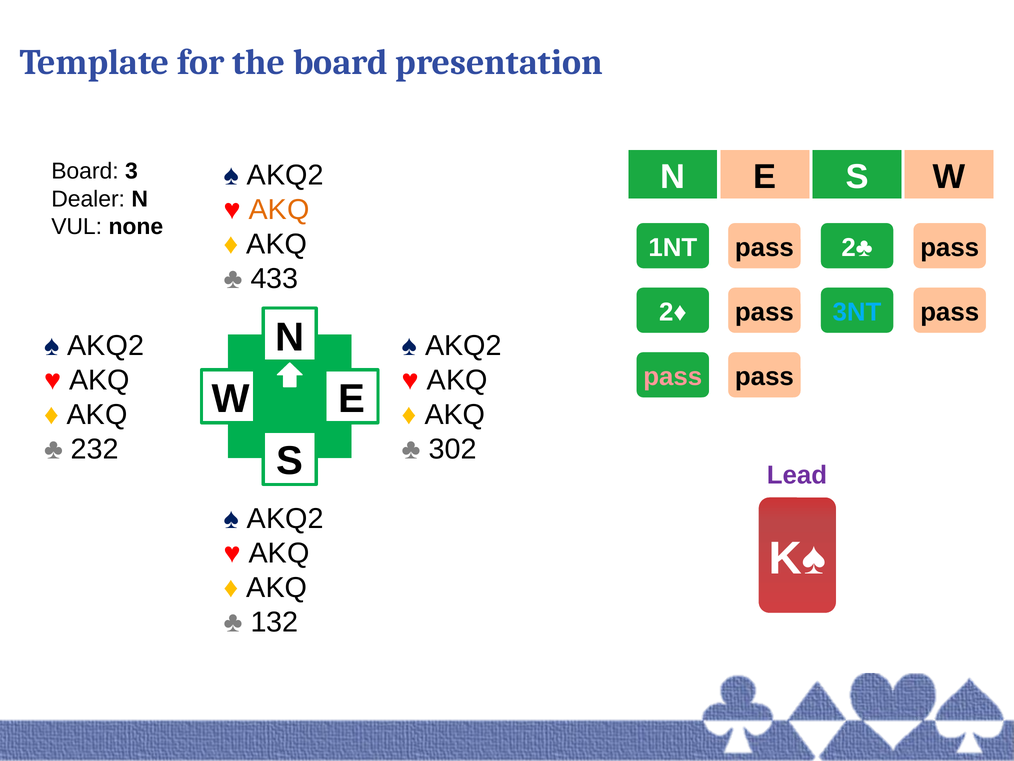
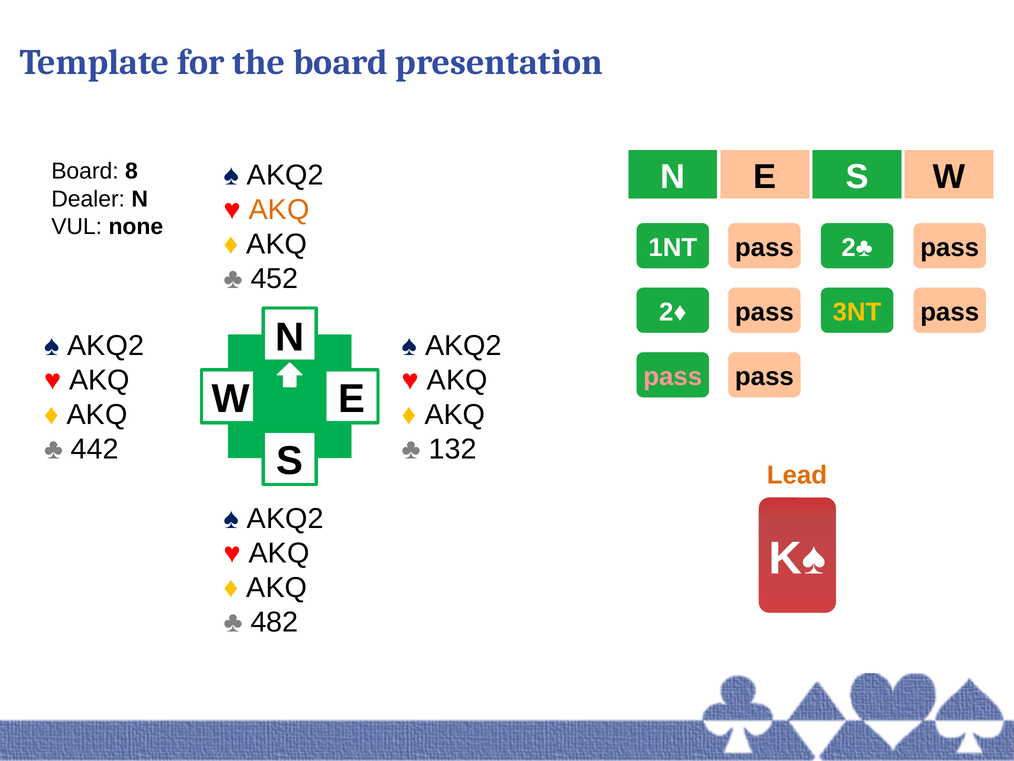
3: 3 -> 8 (131, 171)
433: 433 -> 452 (274, 279)
3NT colour: light blue -> yellow (857, 312)
232: 232 -> 442 (95, 449)
302: 302 -> 132 (453, 449)
Lead colour: purple -> orange (797, 475)
132: 132 -> 482 (274, 622)
